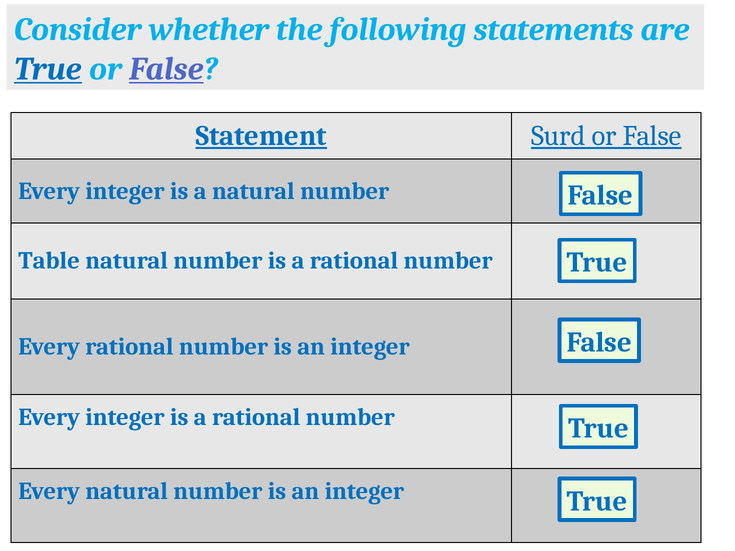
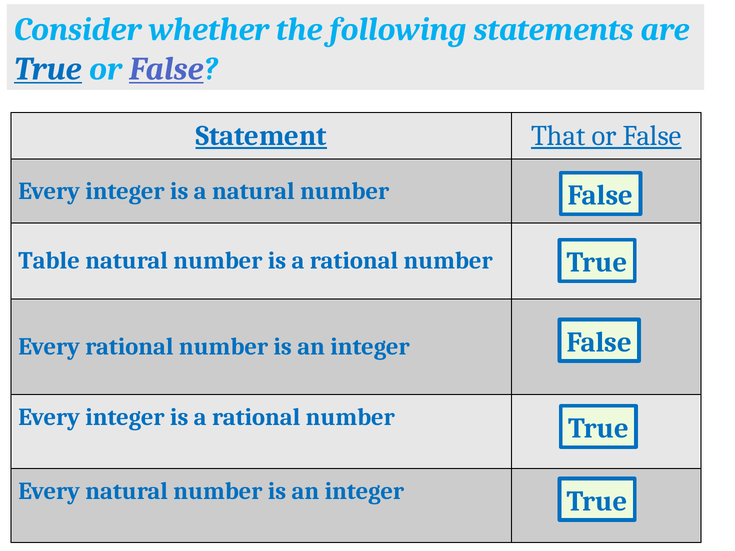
Surd: Surd -> That (558, 136)
